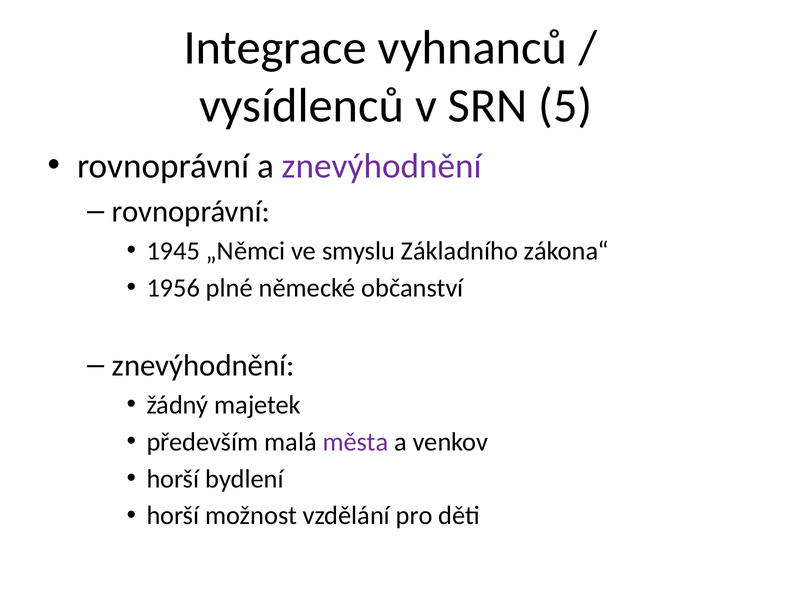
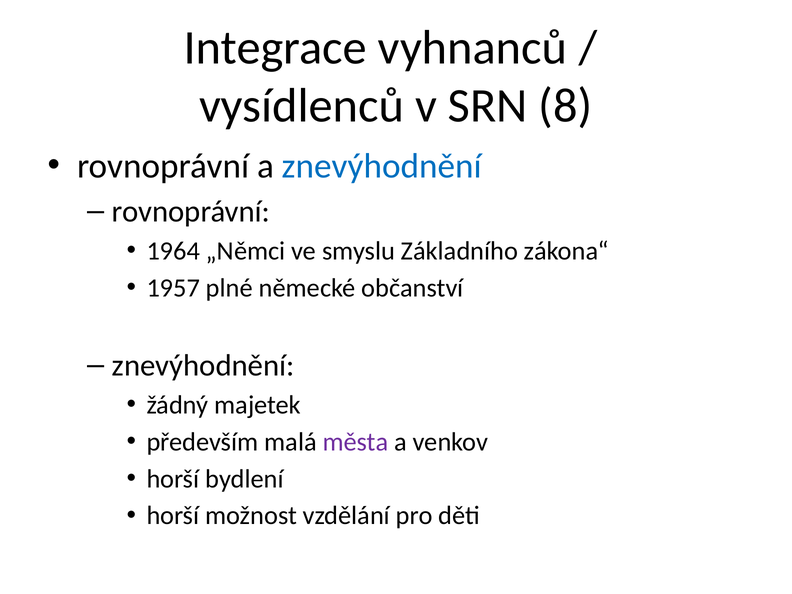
5: 5 -> 8 (565, 106)
znevýhodnění colour: purple -> blue (382, 166)
1945: 1945 -> 1964 (173, 251)
1956: 1956 -> 1957 (173, 288)
